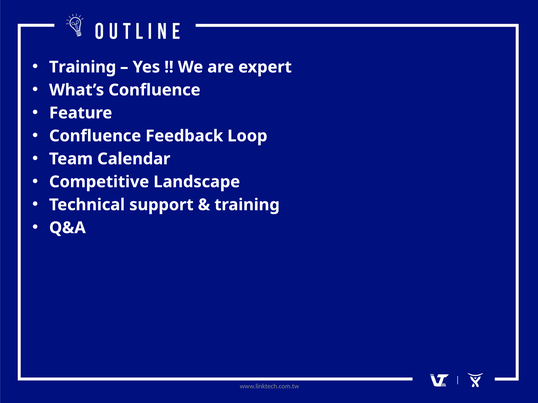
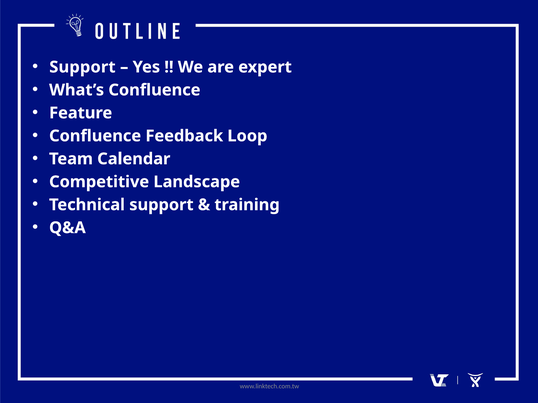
Training: Training -> Support (82, 67)
